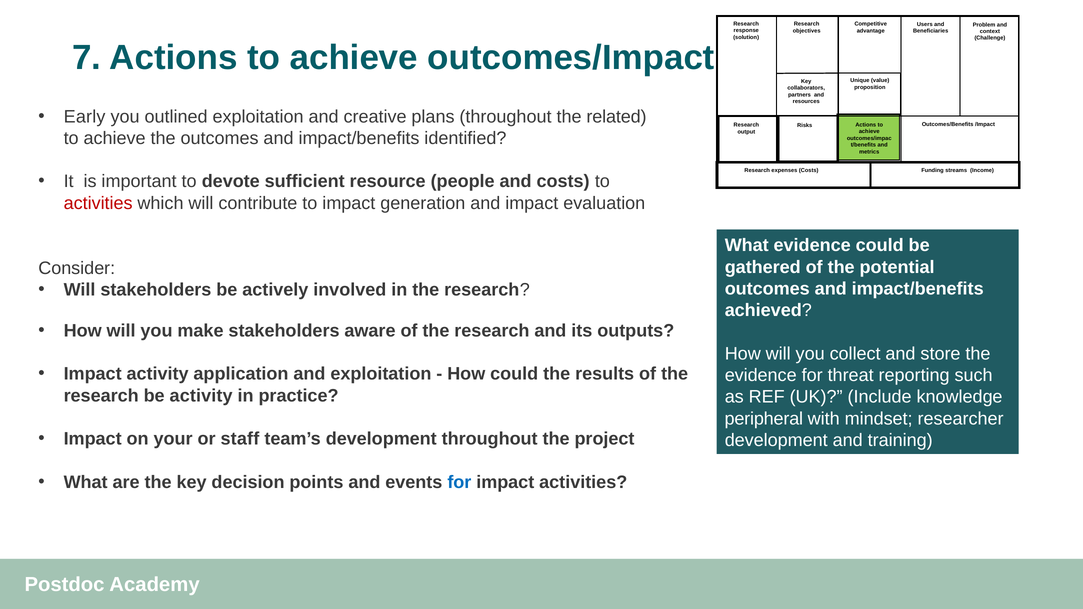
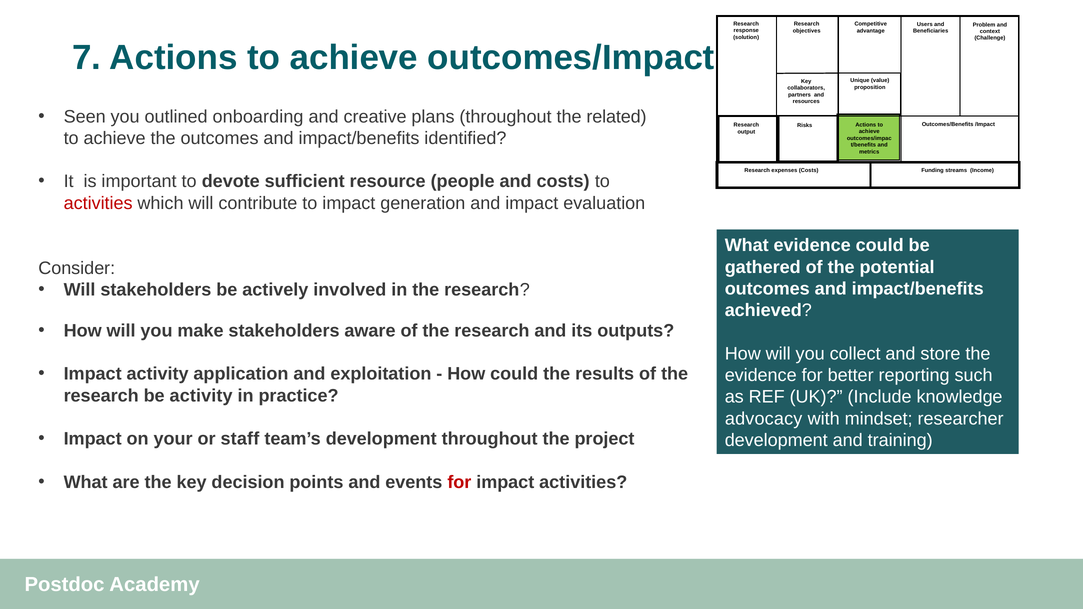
Early: Early -> Seen (85, 117)
outlined exploitation: exploitation -> onboarding (258, 117)
threat: threat -> better (851, 376)
peripheral: peripheral -> advocacy (764, 419)
for colour: blue -> red (459, 482)
